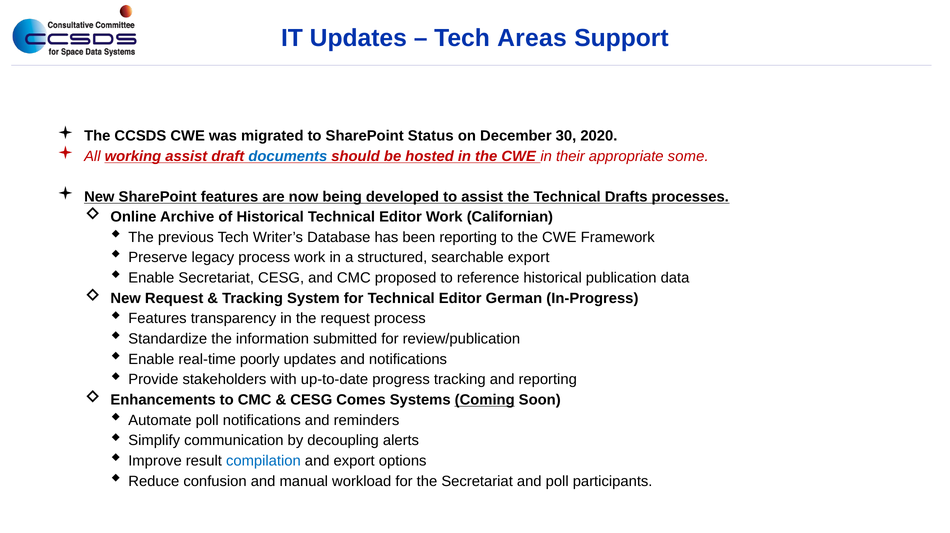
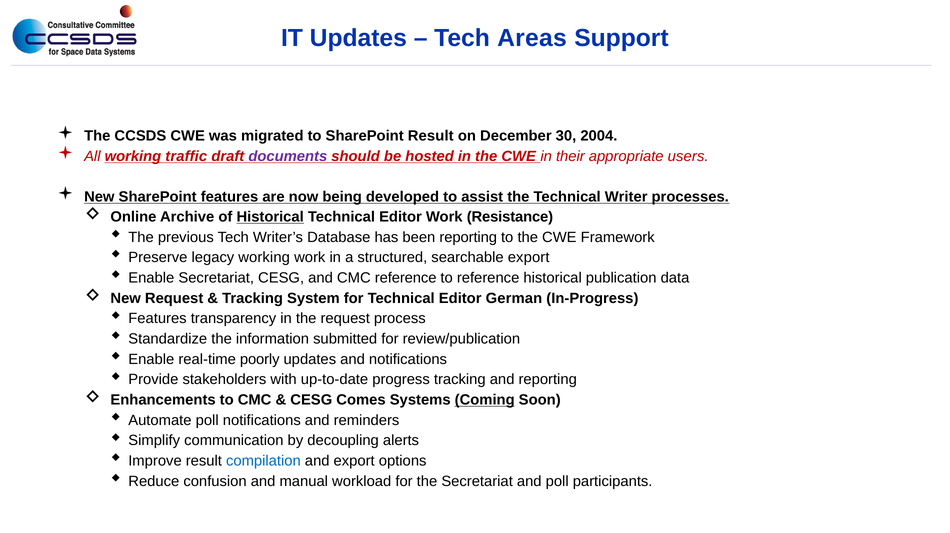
SharePoint Status: Status -> Result (431, 136)
2020: 2020 -> 2004 (599, 136)
working assist: assist -> traffic (186, 156)
documents colour: blue -> purple (288, 156)
some: some -> users (688, 156)
Drafts: Drafts -> Writer (626, 197)
Historical underline: none -> present (270, 217)
Californian: Californian -> Resistance (510, 217)
legacy process: process -> working (264, 257)
CMC proposed: proposed -> reference (406, 278)
